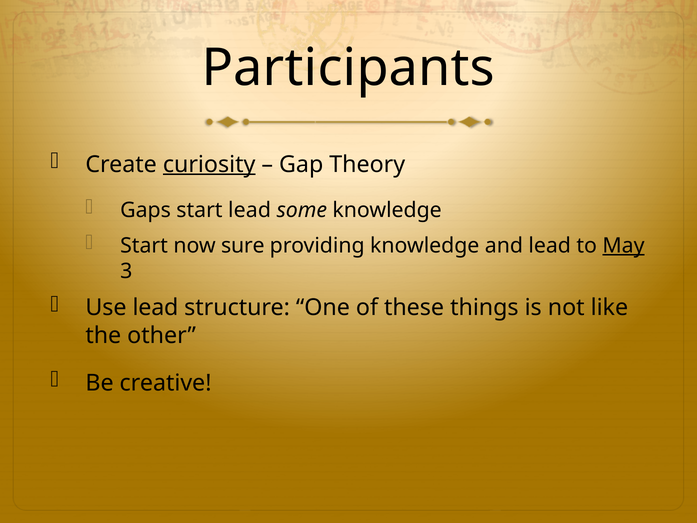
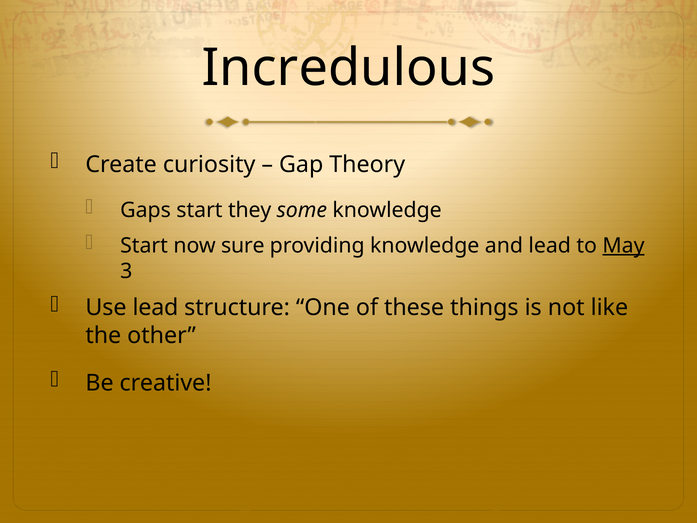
Participants: Participants -> Incredulous (348, 68)
curiosity underline: present -> none (209, 164)
start lead: lead -> they (250, 210)
